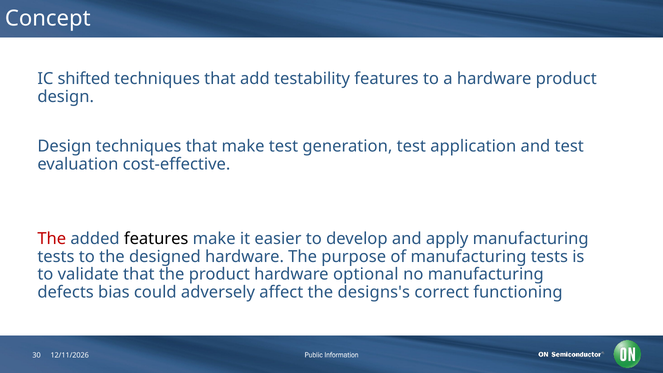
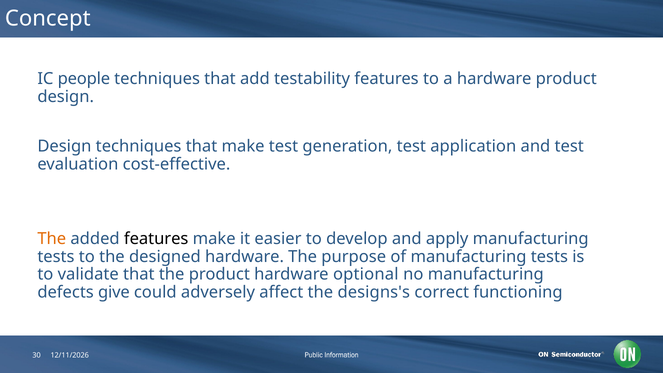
shifted: shifted -> people (84, 79)
The colour: red -> orange (52, 239)
bias: bias -> give (114, 292)
